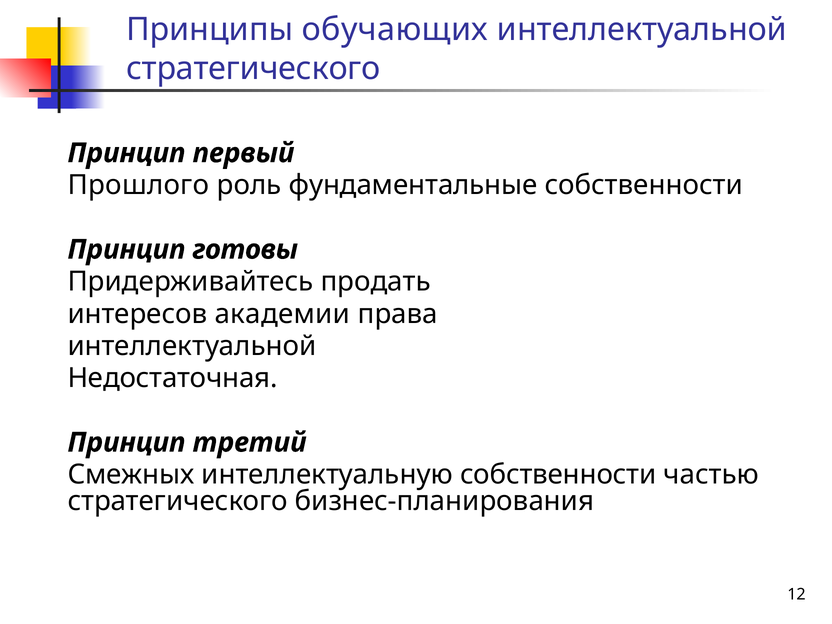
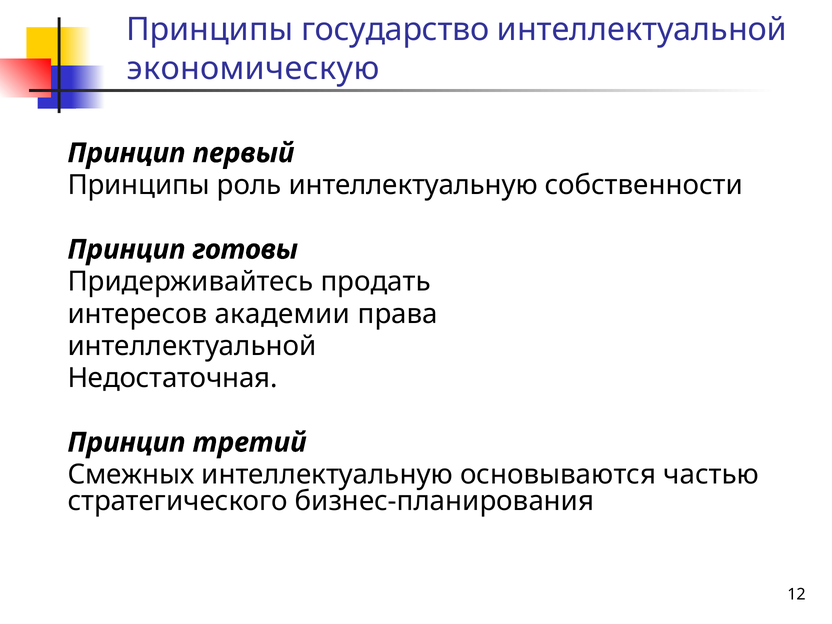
обучающих: обучающих -> государство (395, 29)
стратегического: стратегического -> экономическую (253, 68)
Прошлого: Прошлого -> Принципы (139, 185)
роль фундаментальные: фундаментальные -> интеллектуальную (413, 185)
интеллектуальную собственности: собственности -> основываются (558, 475)
